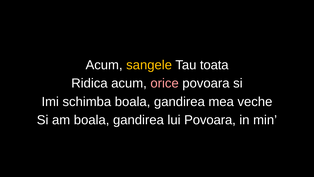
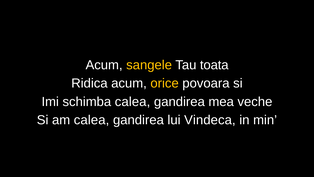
orice colour: pink -> yellow (165, 83)
schimba boala: boala -> calea (133, 101)
am boala: boala -> calea (92, 120)
lui Povoara: Povoara -> Vindeca (210, 120)
